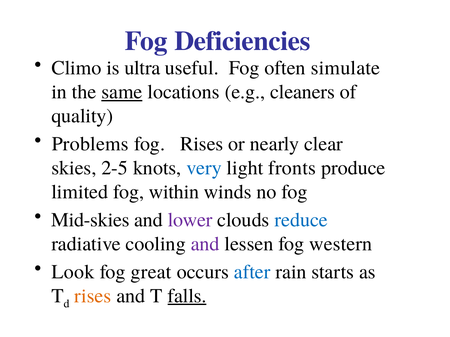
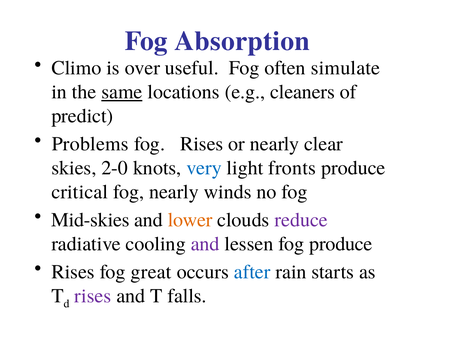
Deficiencies: Deficiencies -> Absorption (242, 41)
ultra: ultra -> over (142, 68)
quality: quality -> predict (82, 116)
2-5: 2-5 -> 2-0 (115, 168)
limited: limited -> critical (80, 192)
fog within: within -> nearly (174, 192)
lower colour: purple -> orange (190, 220)
reduce colour: blue -> purple (301, 220)
fog western: western -> produce (341, 244)
Look: Look -> Rises (73, 272)
rises colour: orange -> purple (93, 296)
falls underline: present -> none (187, 296)
